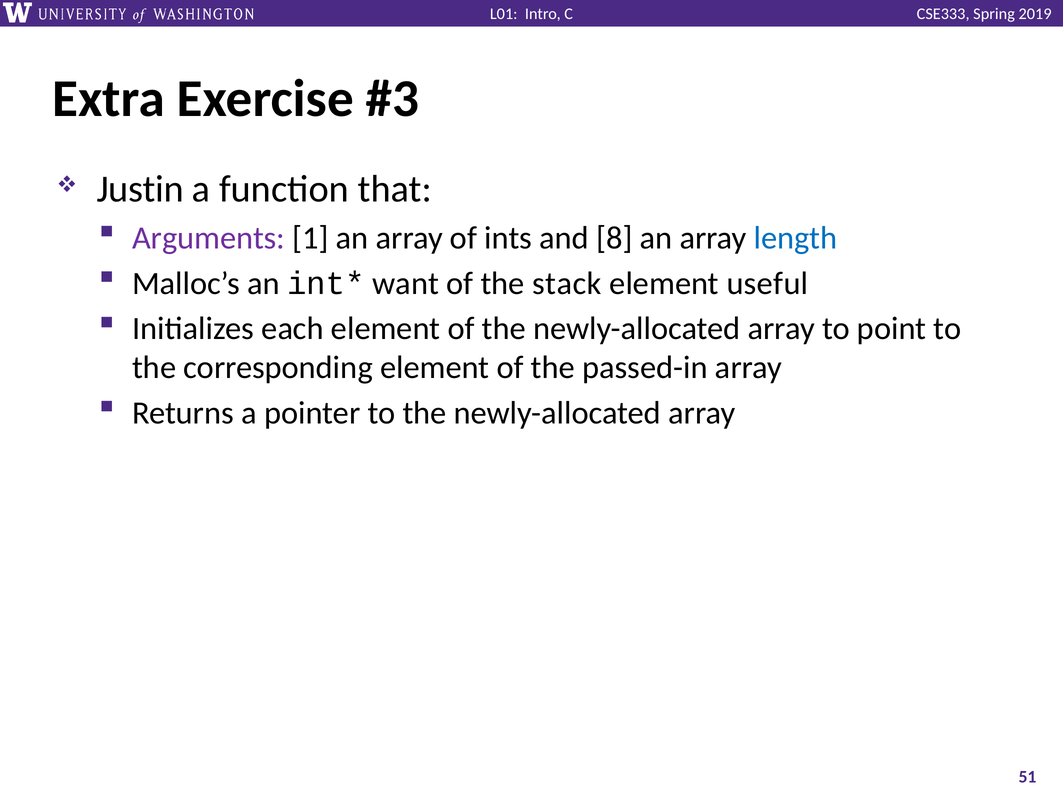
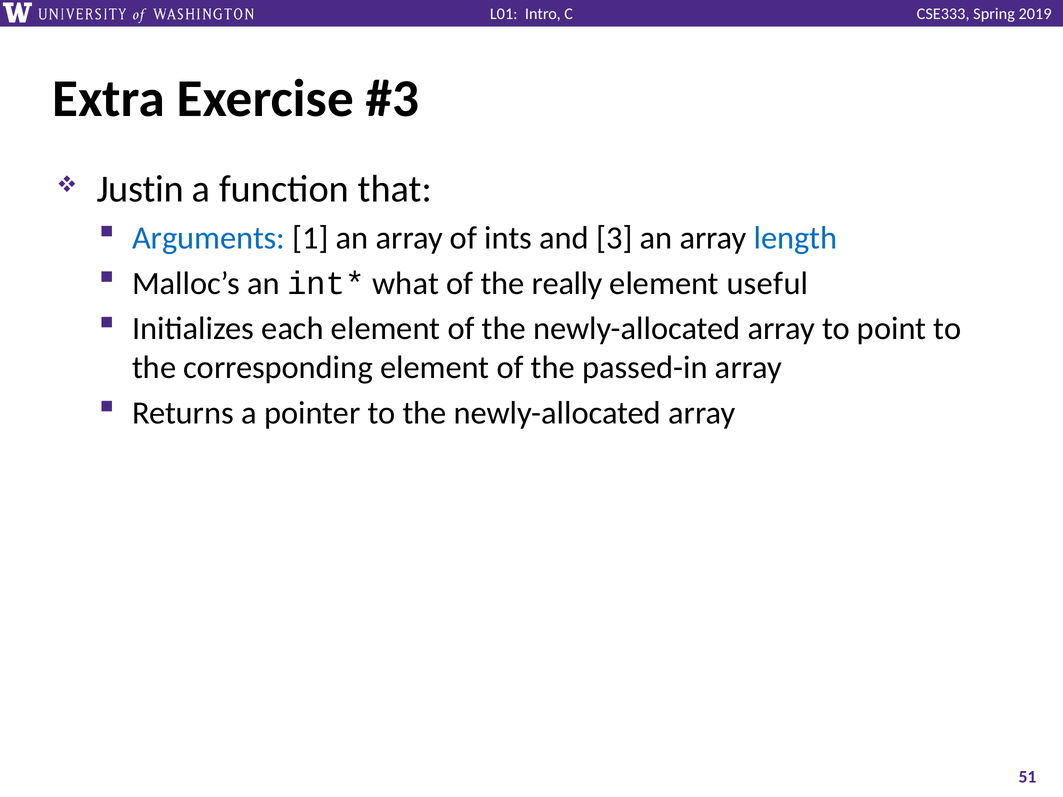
Arguments colour: purple -> blue (209, 238)
8: 8 -> 3 (614, 238)
want: want -> what (406, 283)
stack: stack -> really (567, 283)
